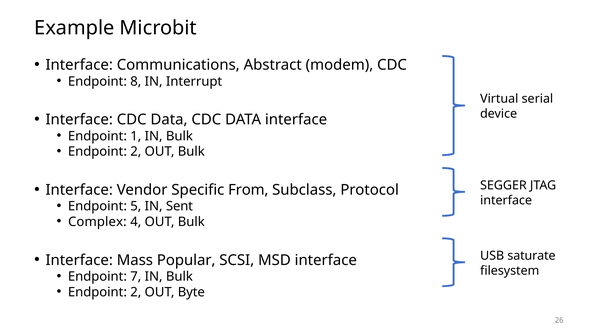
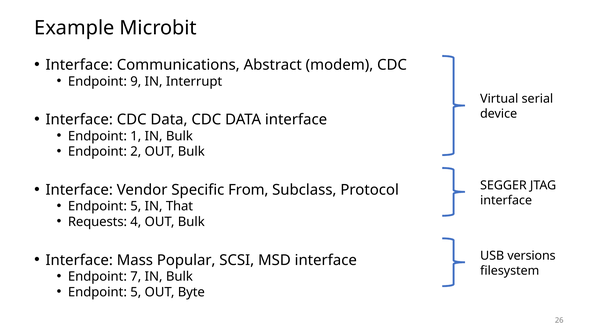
8: 8 -> 9 (136, 81)
Sent: Sent -> That (179, 207)
Complex: Complex -> Requests (97, 222)
saturate: saturate -> versions (531, 256)
2: 2 -> 5 (136, 292)
